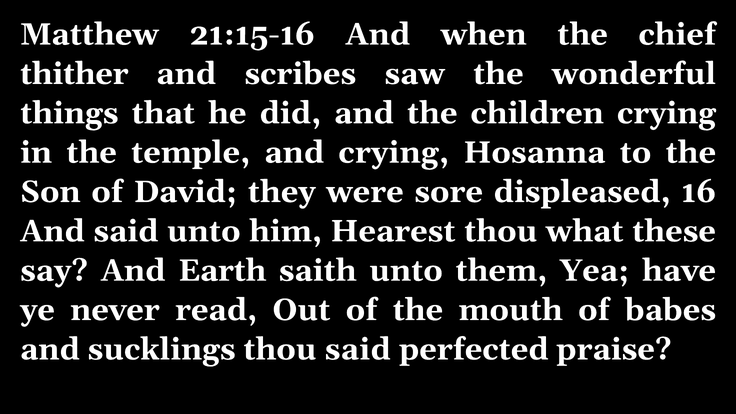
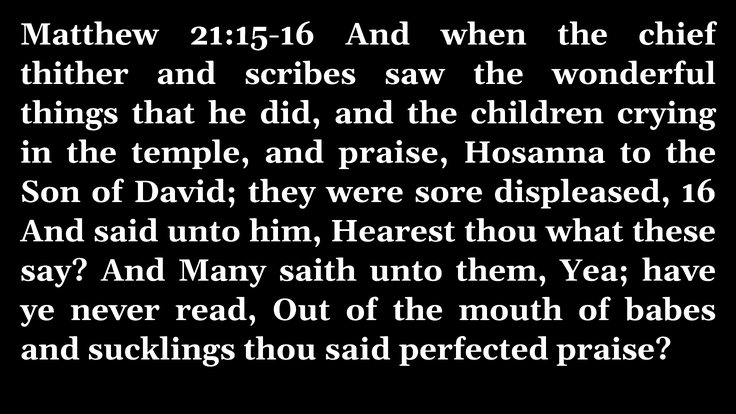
and crying: crying -> praise (394, 153)
Earth: Earth -> Many (222, 271)
